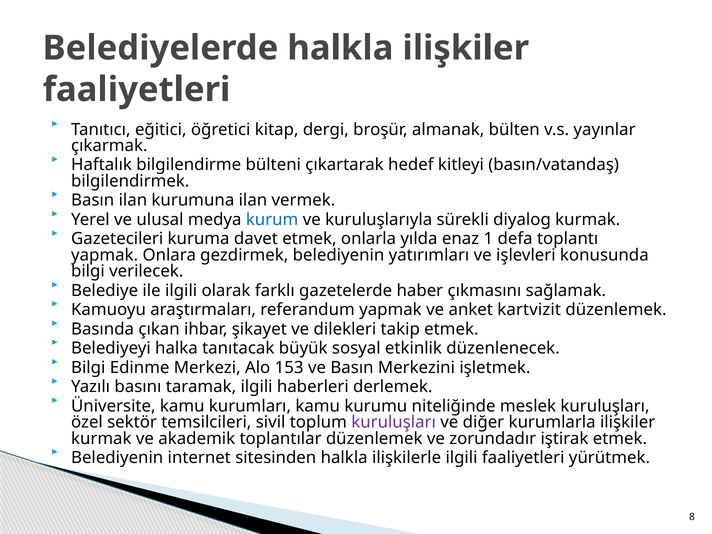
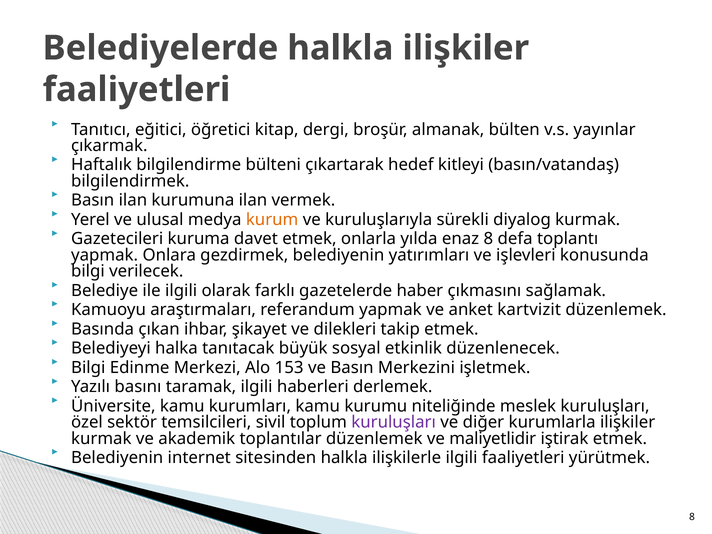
kurum colour: blue -> orange (272, 220)
enaz 1: 1 -> 8 (488, 239)
zorundadır: zorundadır -> maliyetlidir (493, 438)
